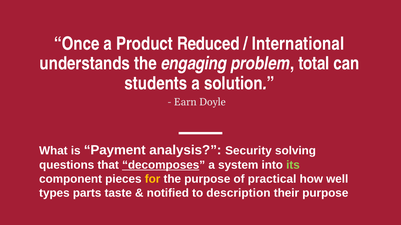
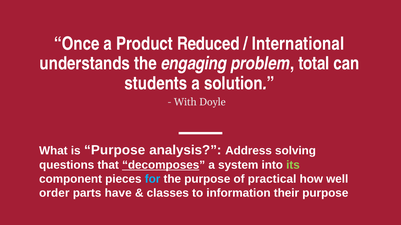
Earn: Earn -> With (185, 102)
is Payment: Payment -> Purpose (115, 150)
Security: Security -> Address (249, 151)
for colour: yellow -> light blue (153, 179)
types: types -> order (54, 193)
taste: taste -> have (118, 193)
notified: notified -> classes (168, 193)
description: description -> information (238, 193)
